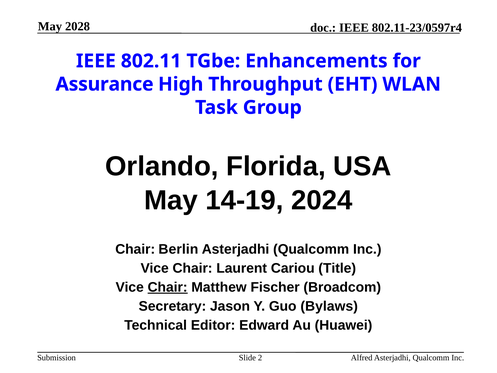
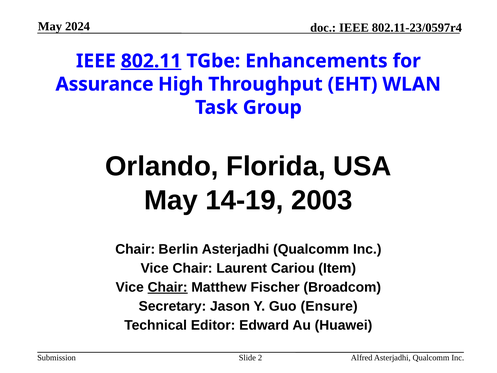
2028: 2028 -> 2024 (78, 26)
802.11 underline: none -> present (151, 61)
2024: 2024 -> 2003 (322, 200)
Title: Title -> Item (337, 268)
Bylaws: Bylaws -> Ensure (329, 306)
